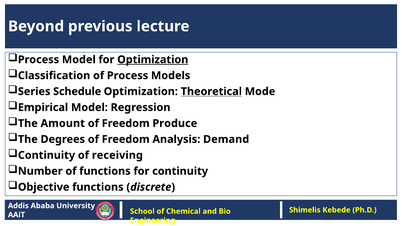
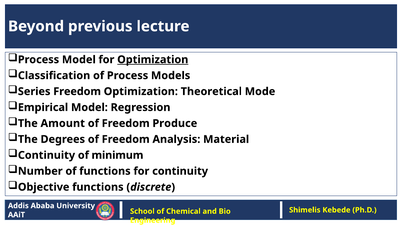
Series Schedule: Schedule -> Freedom (77, 92)
Theoretical underline: present -> none (211, 92)
Demand: Demand -> Material (226, 139)
receiving: receiving -> minimum (117, 155)
